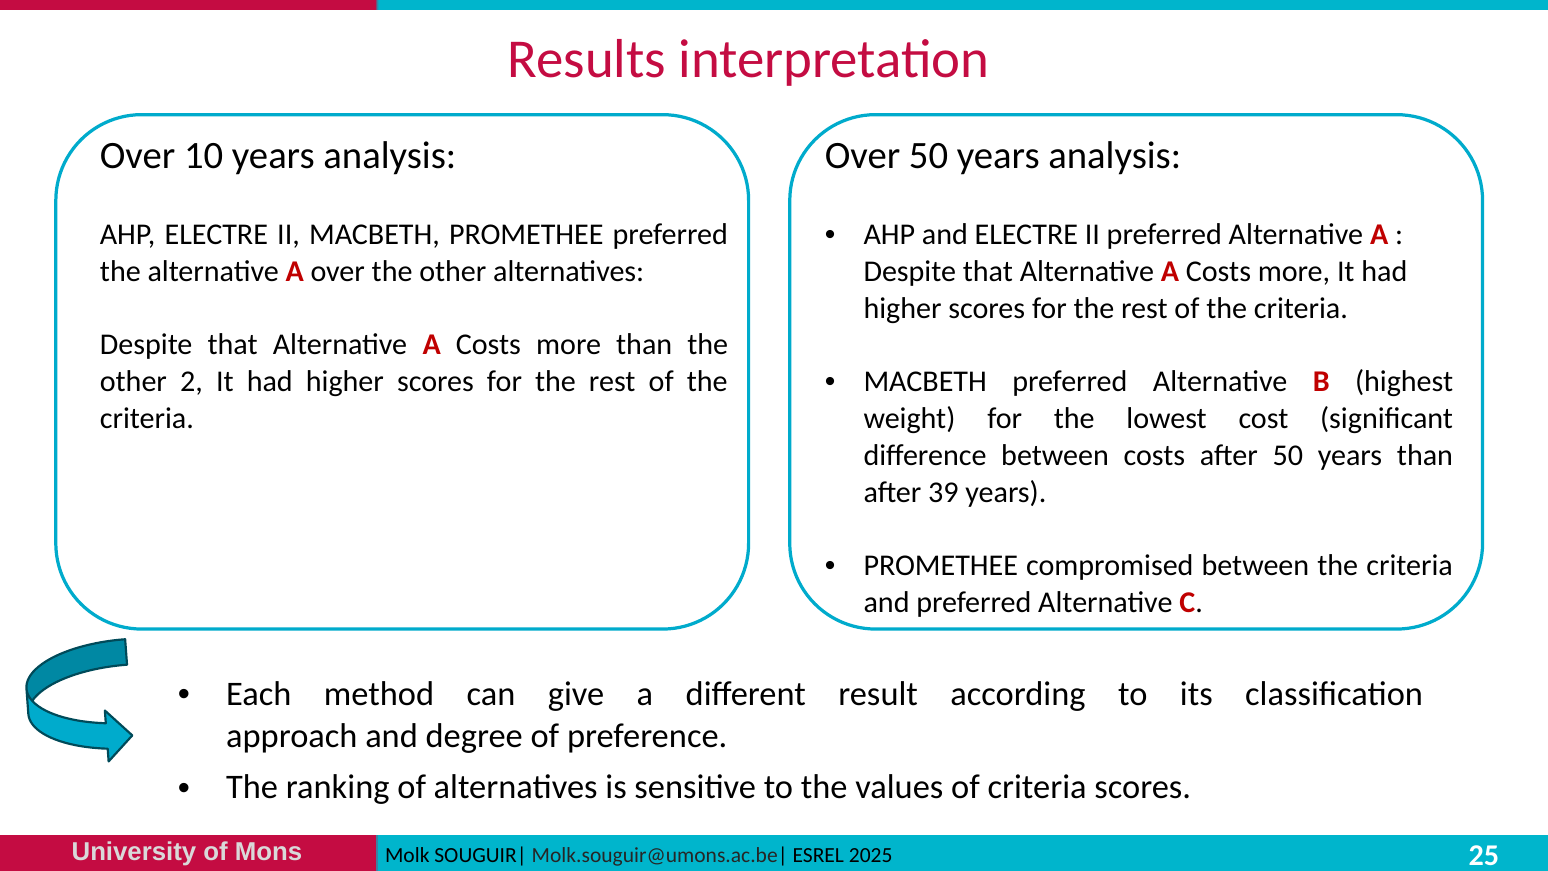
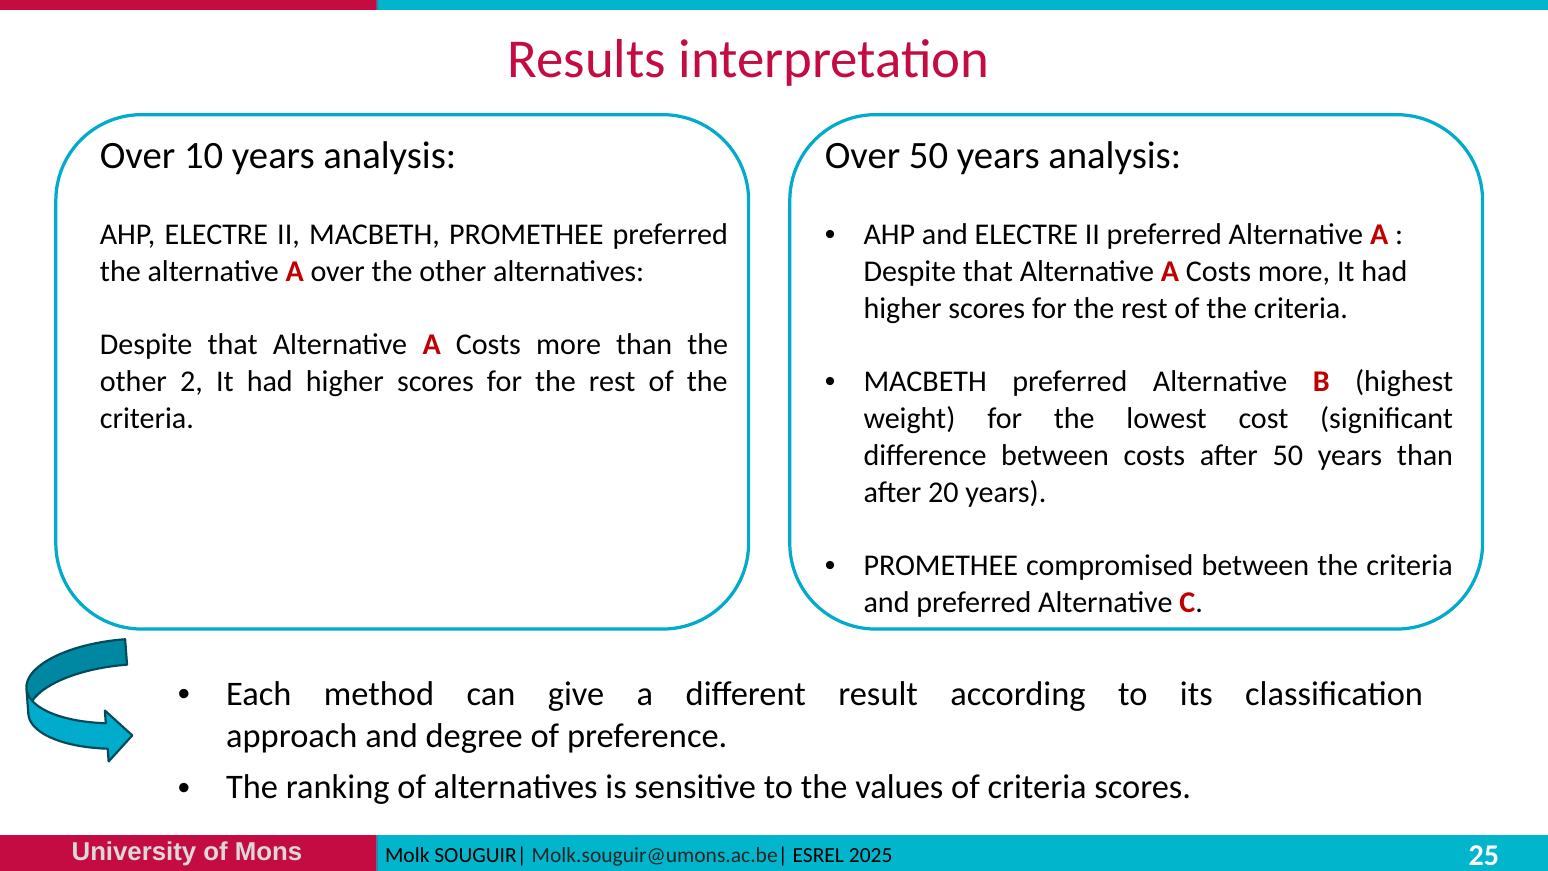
39: 39 -> 20 (943, 492)
